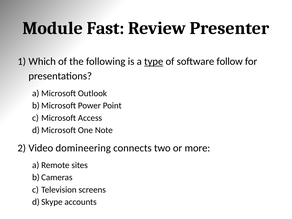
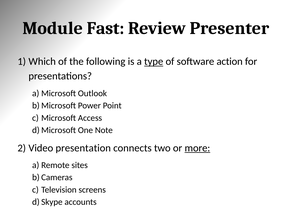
follow: follow -> action (230, 62)
domineering: domineering -> presentation (83, 148)
more underline: none -> present (197, 148)
